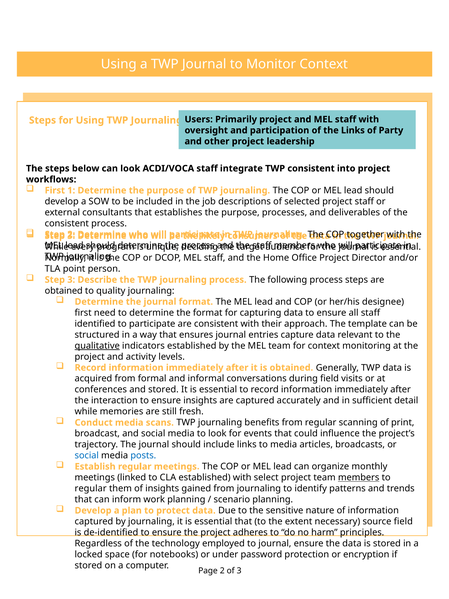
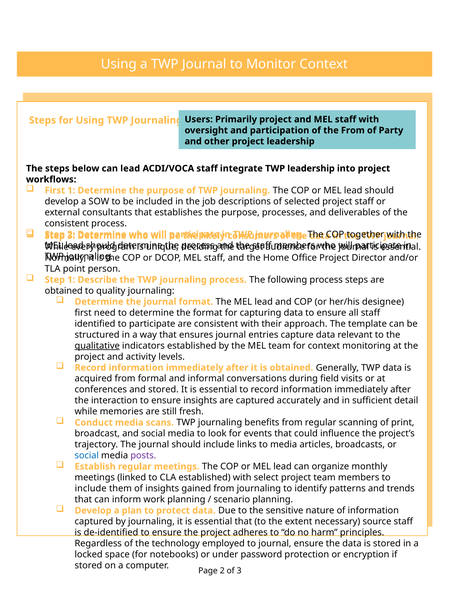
the Links: Links -> From (353, 130)
can look: look -> lead (130, 168)
TWP consistent: consistent -> leadership (311, 168)
3: 3 -> 1 (71, 280)
posts colour: blue -> purple (143, 455)
members underline: present -> none (359, 477)
regular: regular -> include (91, 488)
source field: field -> staff (403, 521)
